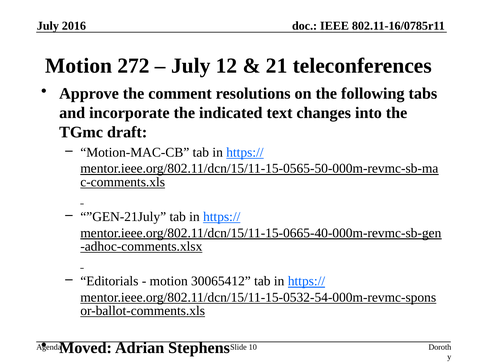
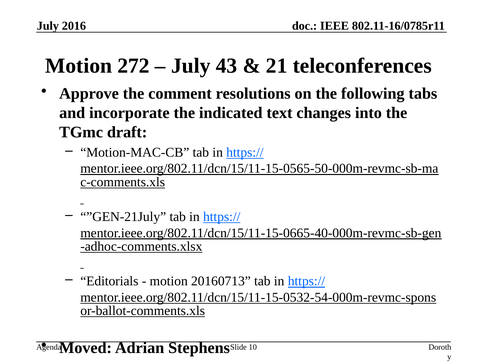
12: 12 -> 43 (227, 66)
30065412: 30065412 -> 20160713 (221, 281)
